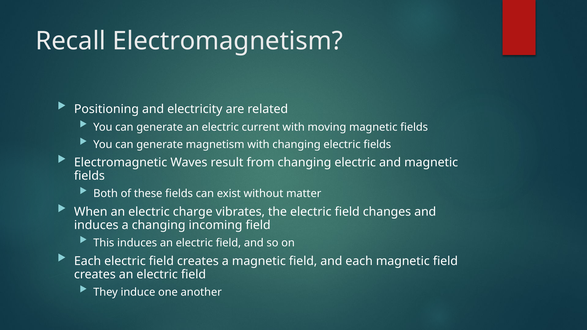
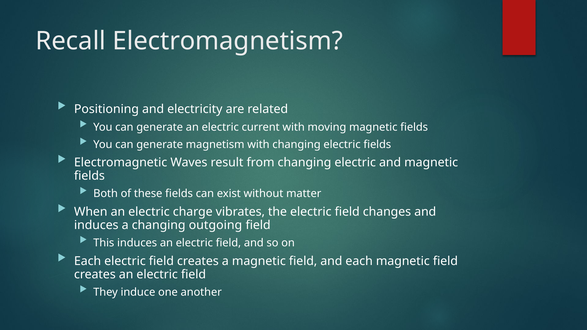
incoming: incoming -> outgoing (215, 225)
